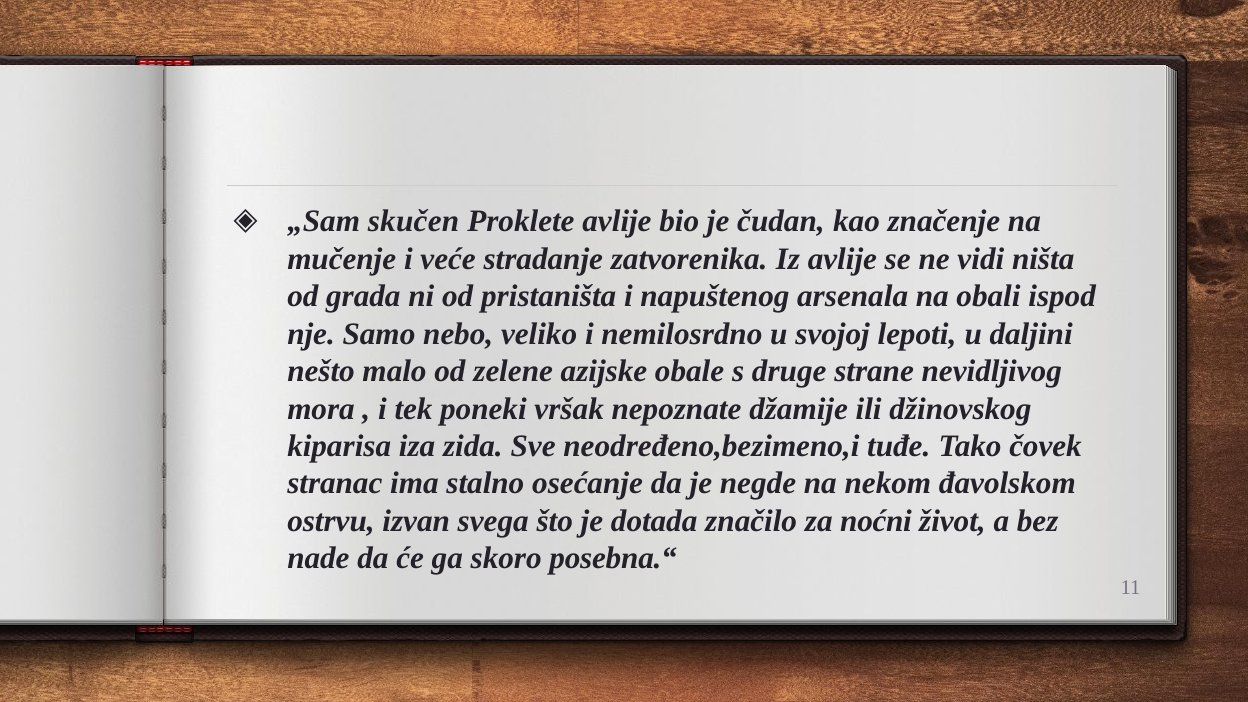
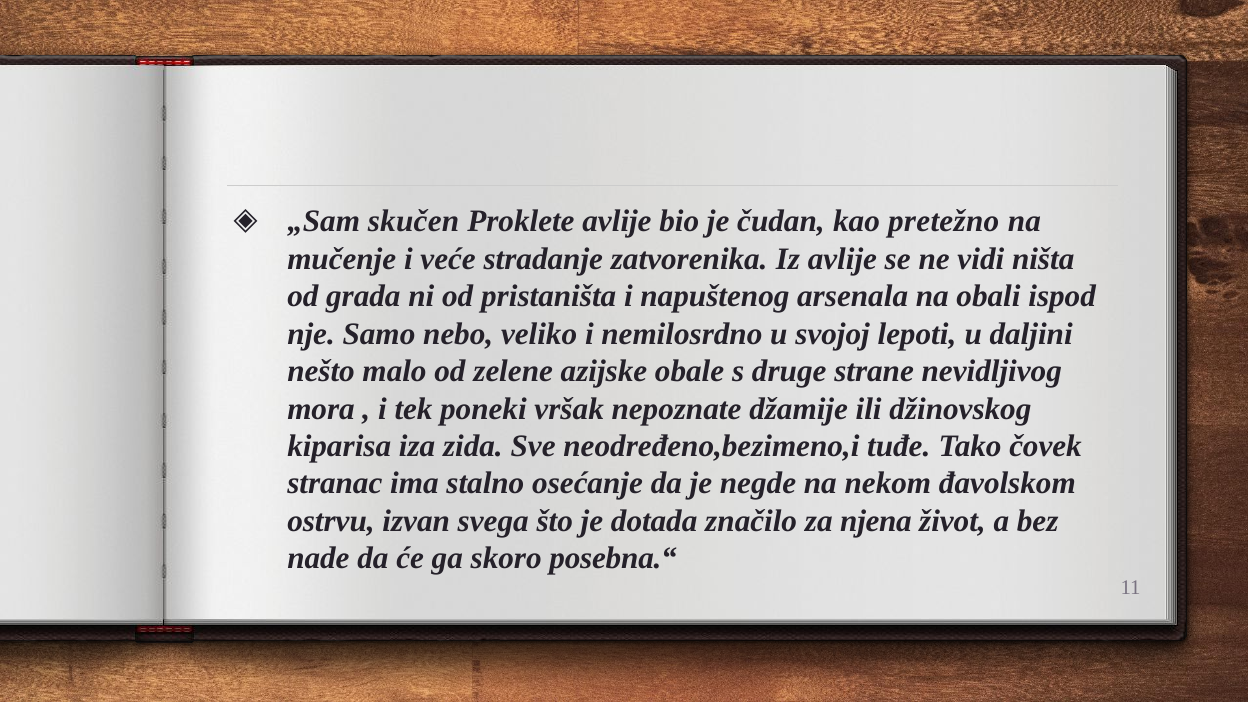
značenje: značenje -> pretežno (944, 222)
noćni: noćni -> njena (876, 521)
